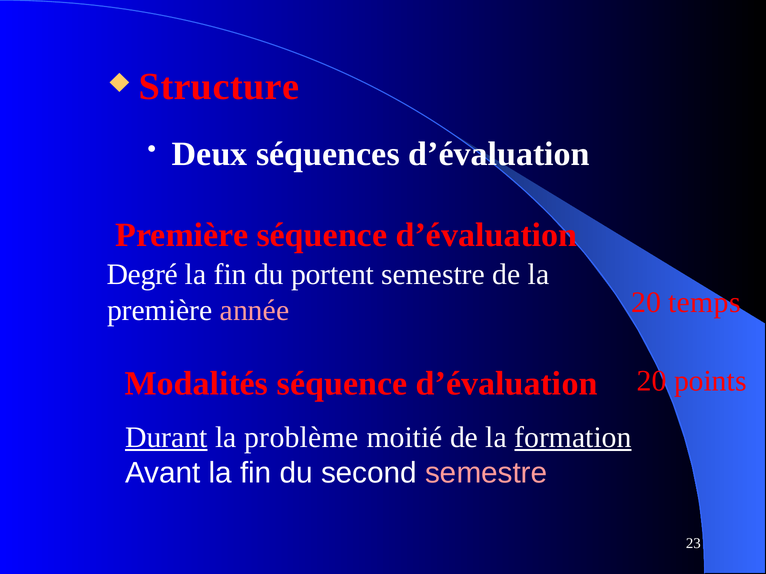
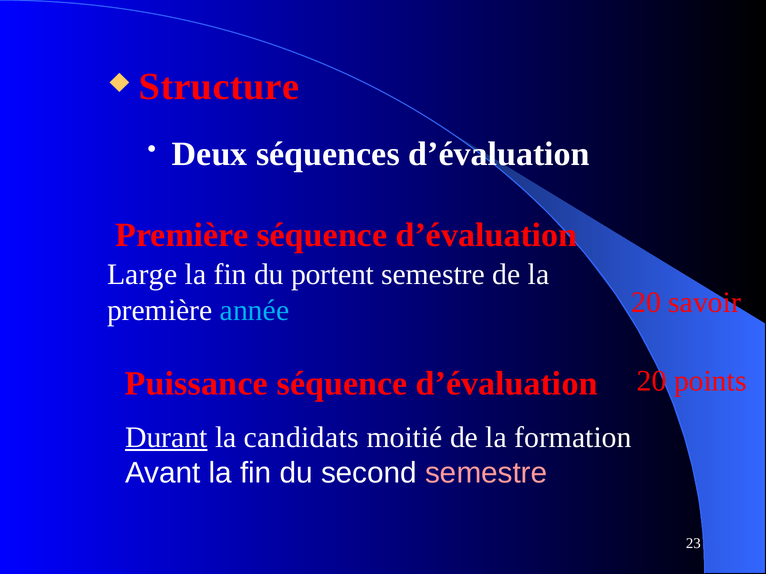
Degré: Degré -> Large (142, 275)
temps: temps -> savoir (705, 302)
année colour: pink -> light blue (255, 311)
Modalités: Modalités -> Puissance (196, 384)
problème: problème -> candidats (301, 438)
formation underline: present -> none (573, 438)
